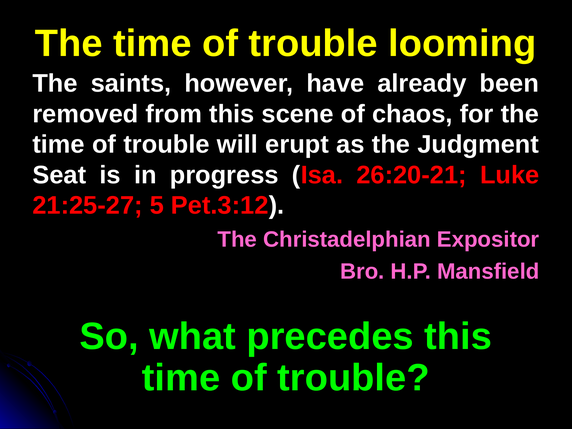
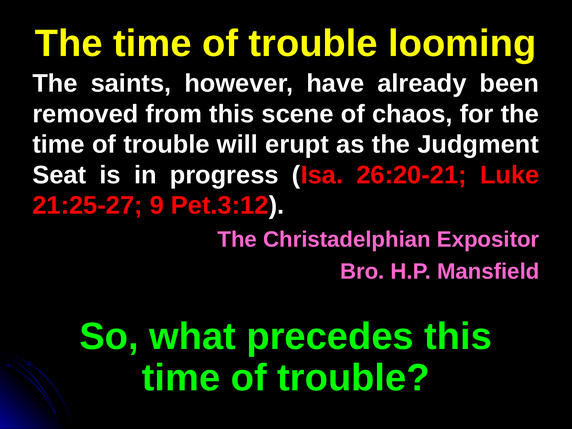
5: 5 -> 9 (157, 206)
